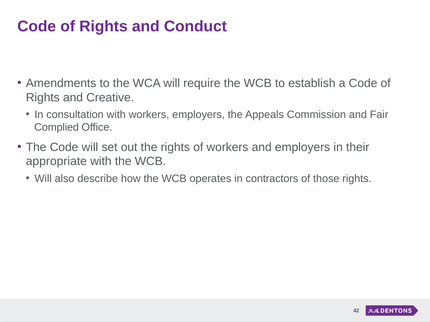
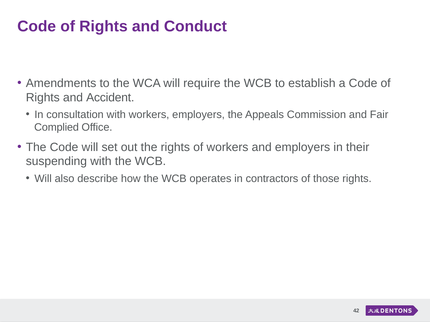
Creative: Creative -> Accident (110, 98)
appropriate: appropriate -> suspending (56, 162)
